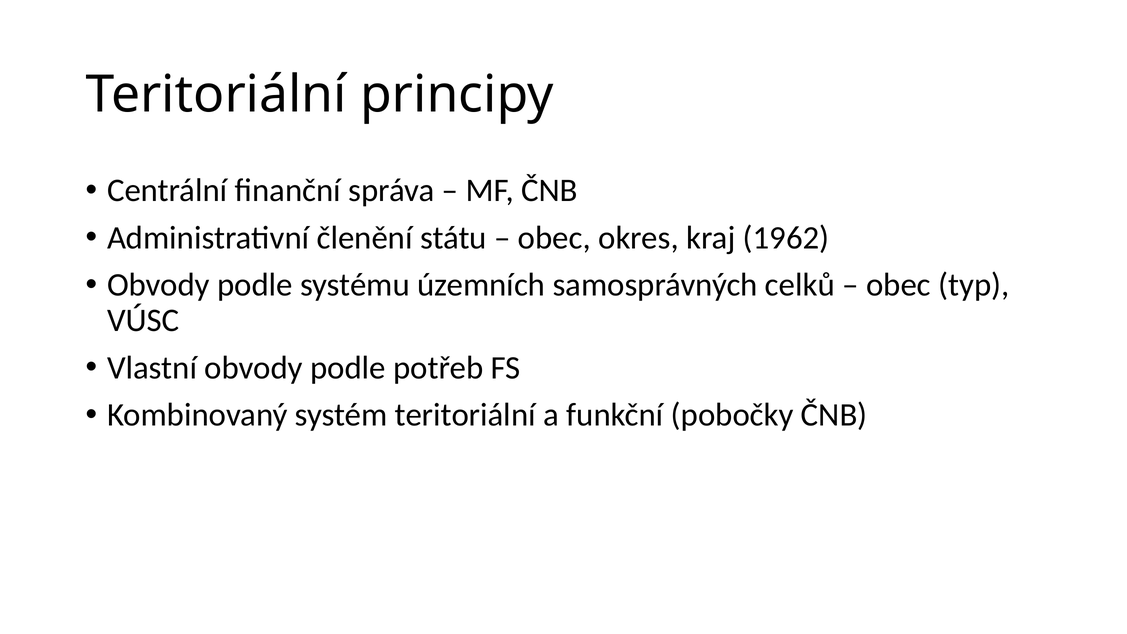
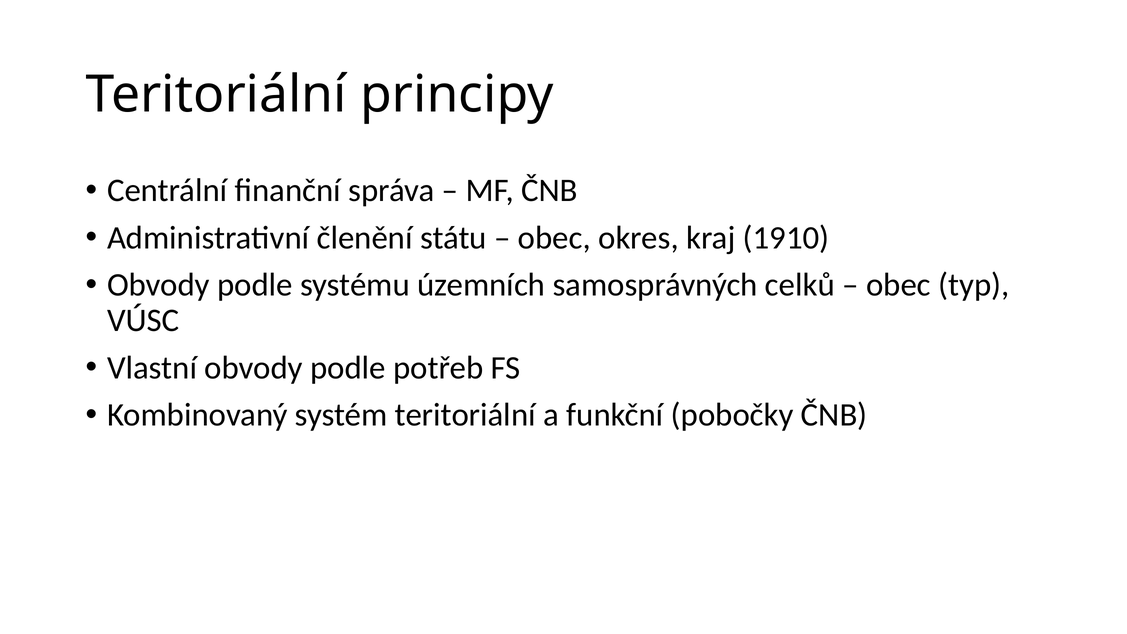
1962: 1962 -> 1910 (786, 238)
